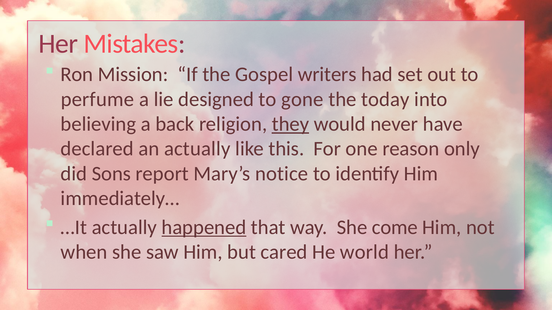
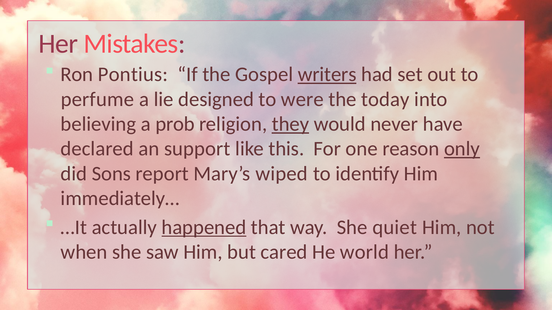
Mission: Mission -> Pontius (133, 75)
writers underline: none -> present (327, 75)
gone: gone -> were (302, 99)
back: back -> prob (175, 124)
an actually: actually -> support (197, 149)
only underline: none -> present (462, 149)
notice: notice -> wiped (282, 174)
come: come -> quiet (395, 228)
